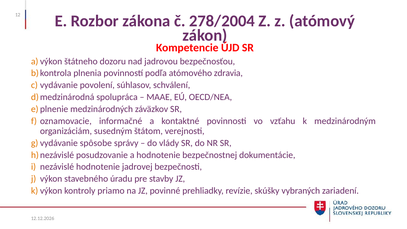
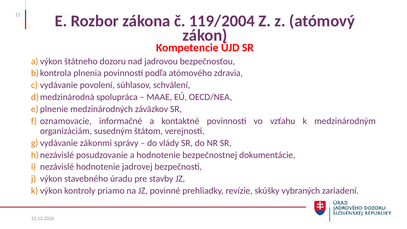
278/2004: 278/2004 -> 119/2004 (222, 21)
spôsobe: spôsobe -> zákonmi (96, 143)
